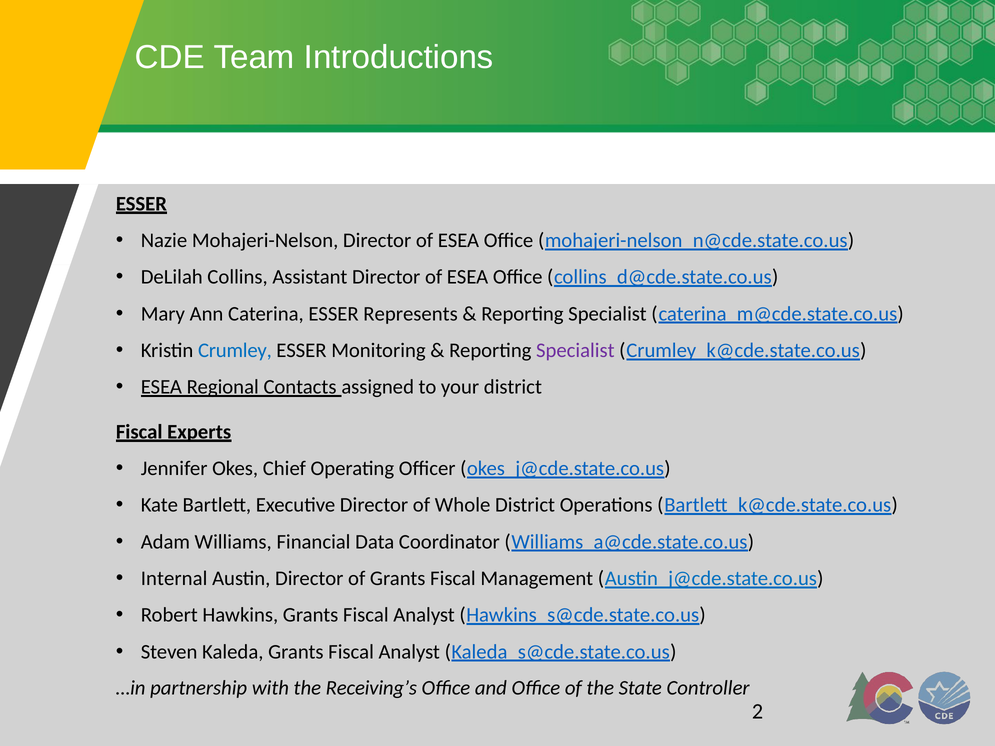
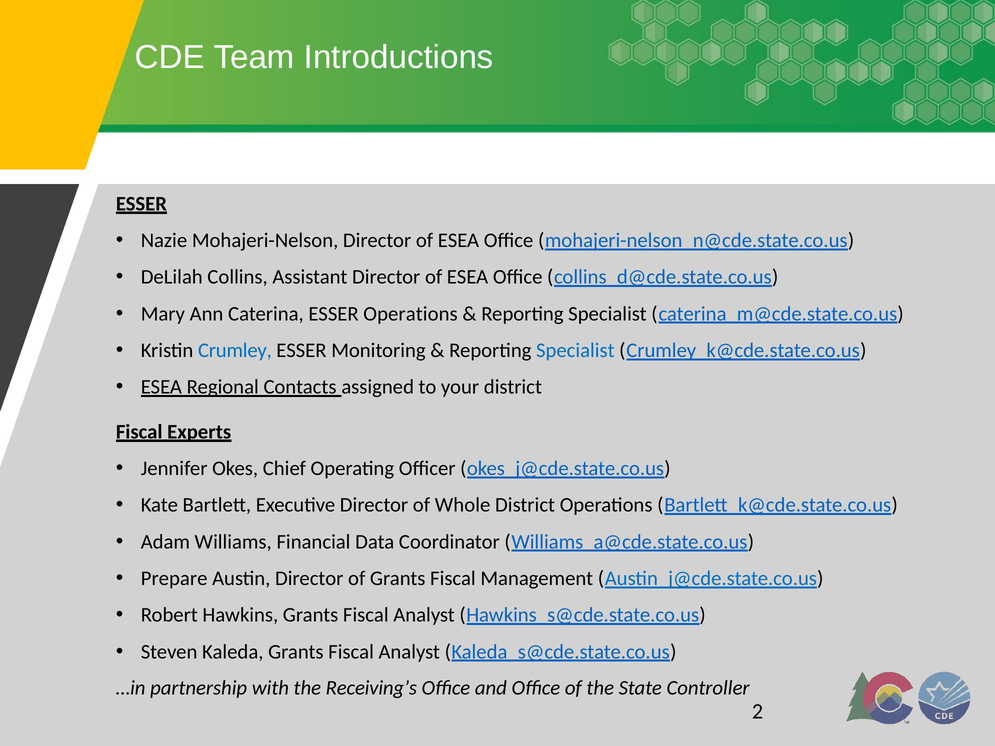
ESSER Represents: Represents -> Operations (411, 314)
Specialist colour: purple -> blue (575, 351)
Internal: Internal -> Prepare (174, 579)
